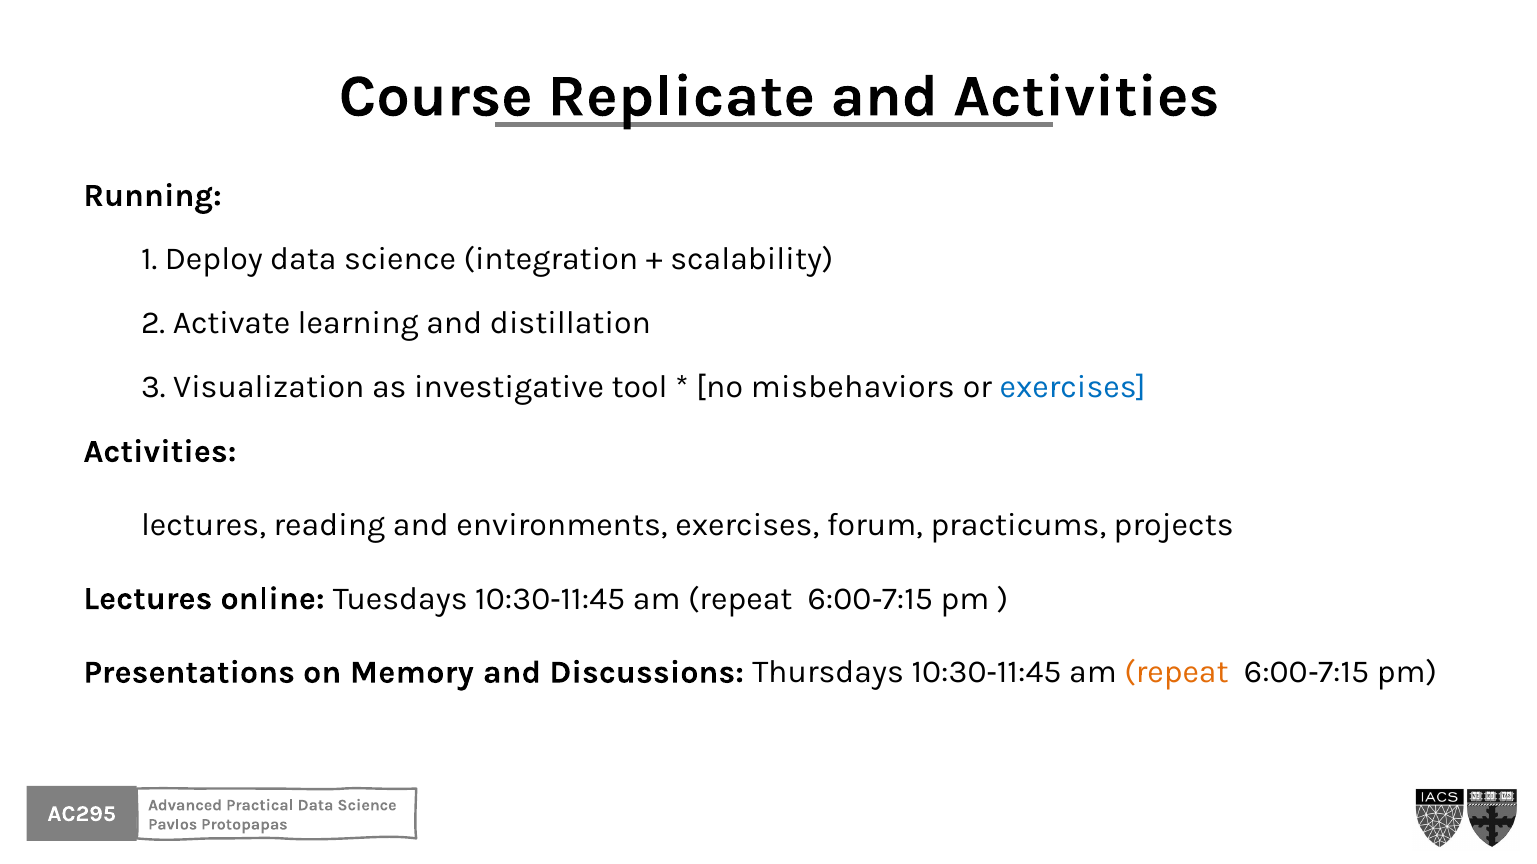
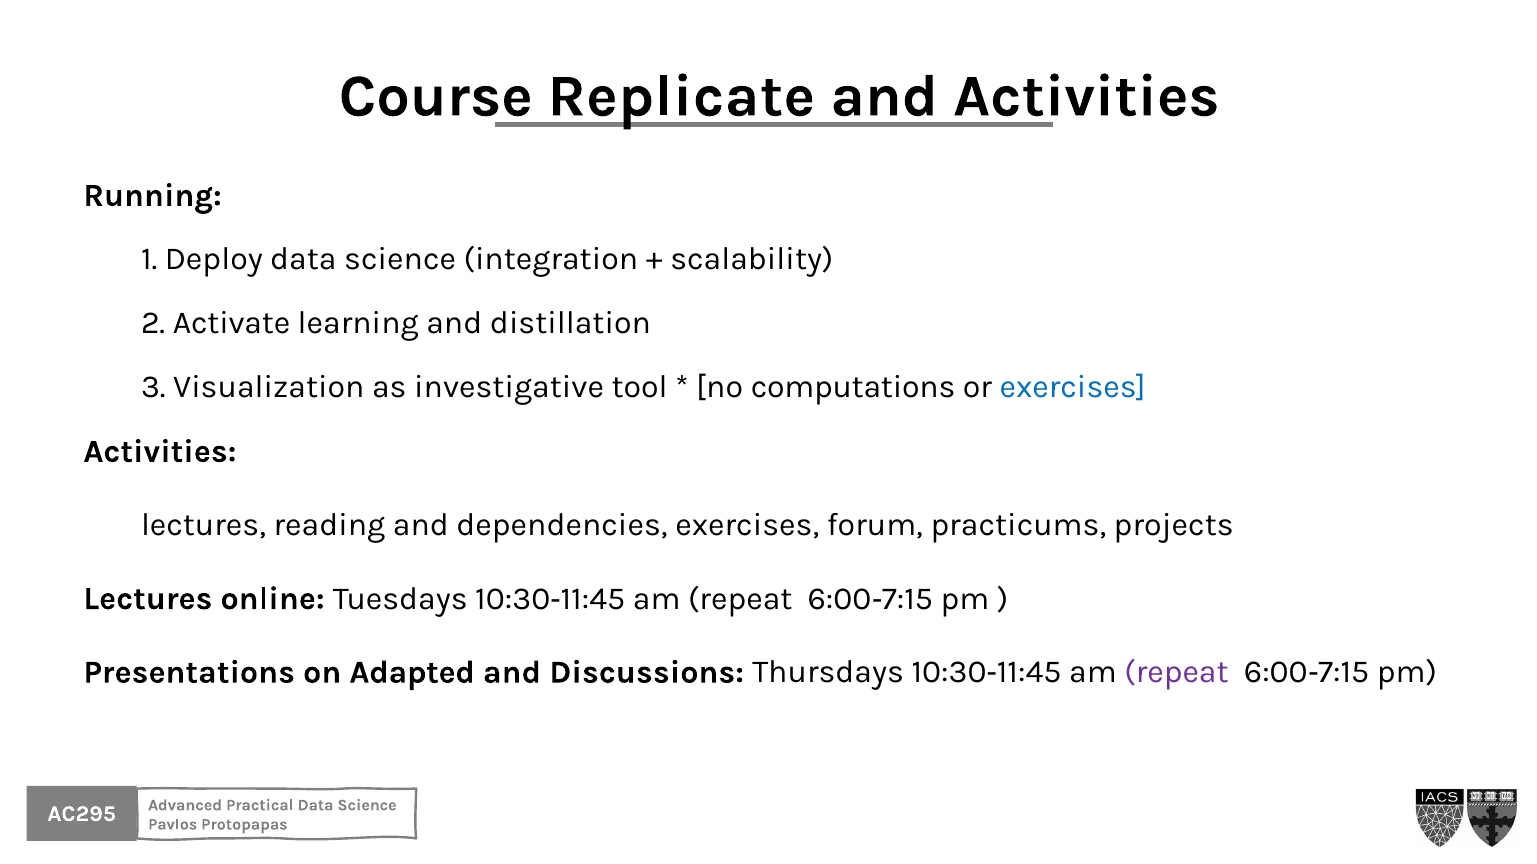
misbehaviors: misbehaviors -> computations (853, 387)
environments: environments -> dependencies (562, 525)
Memory: Memory -> Adapted (412, 672)
repeat colour: orange -> purple (1177, 672)
